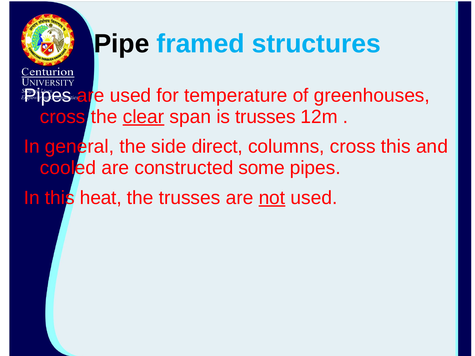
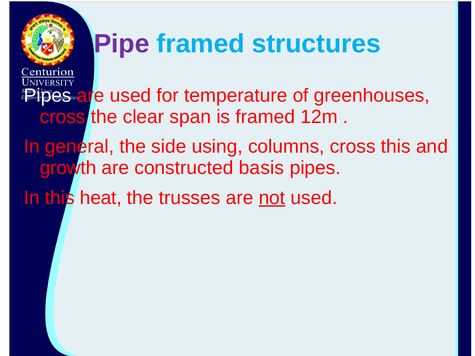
Pipe colour: black -> purple (122, 44)
clear underline: present -> none (144, 117)
is trusses: trusses -> framed (265, 117)
direct: direct -> using (217, 147)
cooled: cooled -> growth (68, 168)
some: some -> basis (261, 168)
